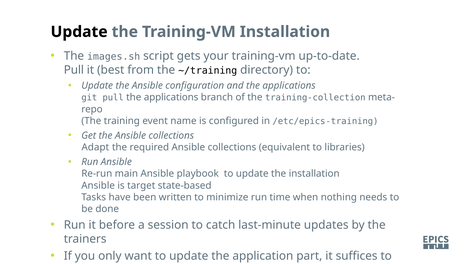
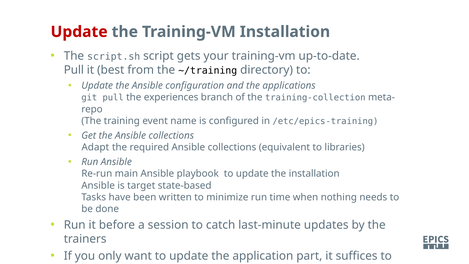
Update colour: black -> red (79, 32)
images.sh: images.sh -> script.sh (114, 57)
pull the applications: applications -> experiences (171, 97)
